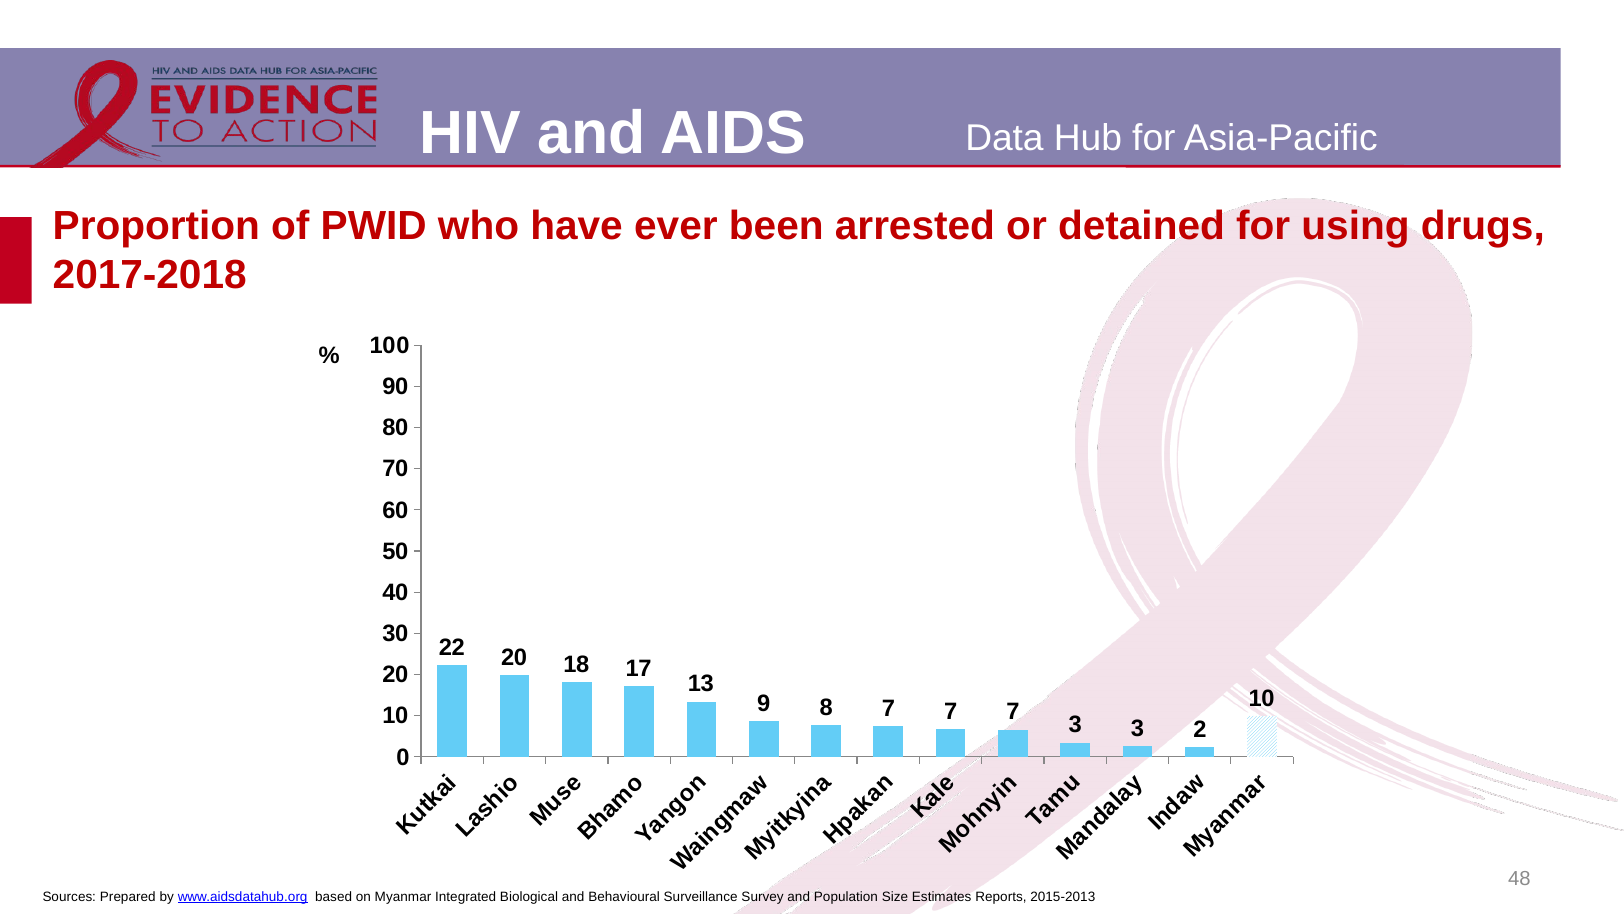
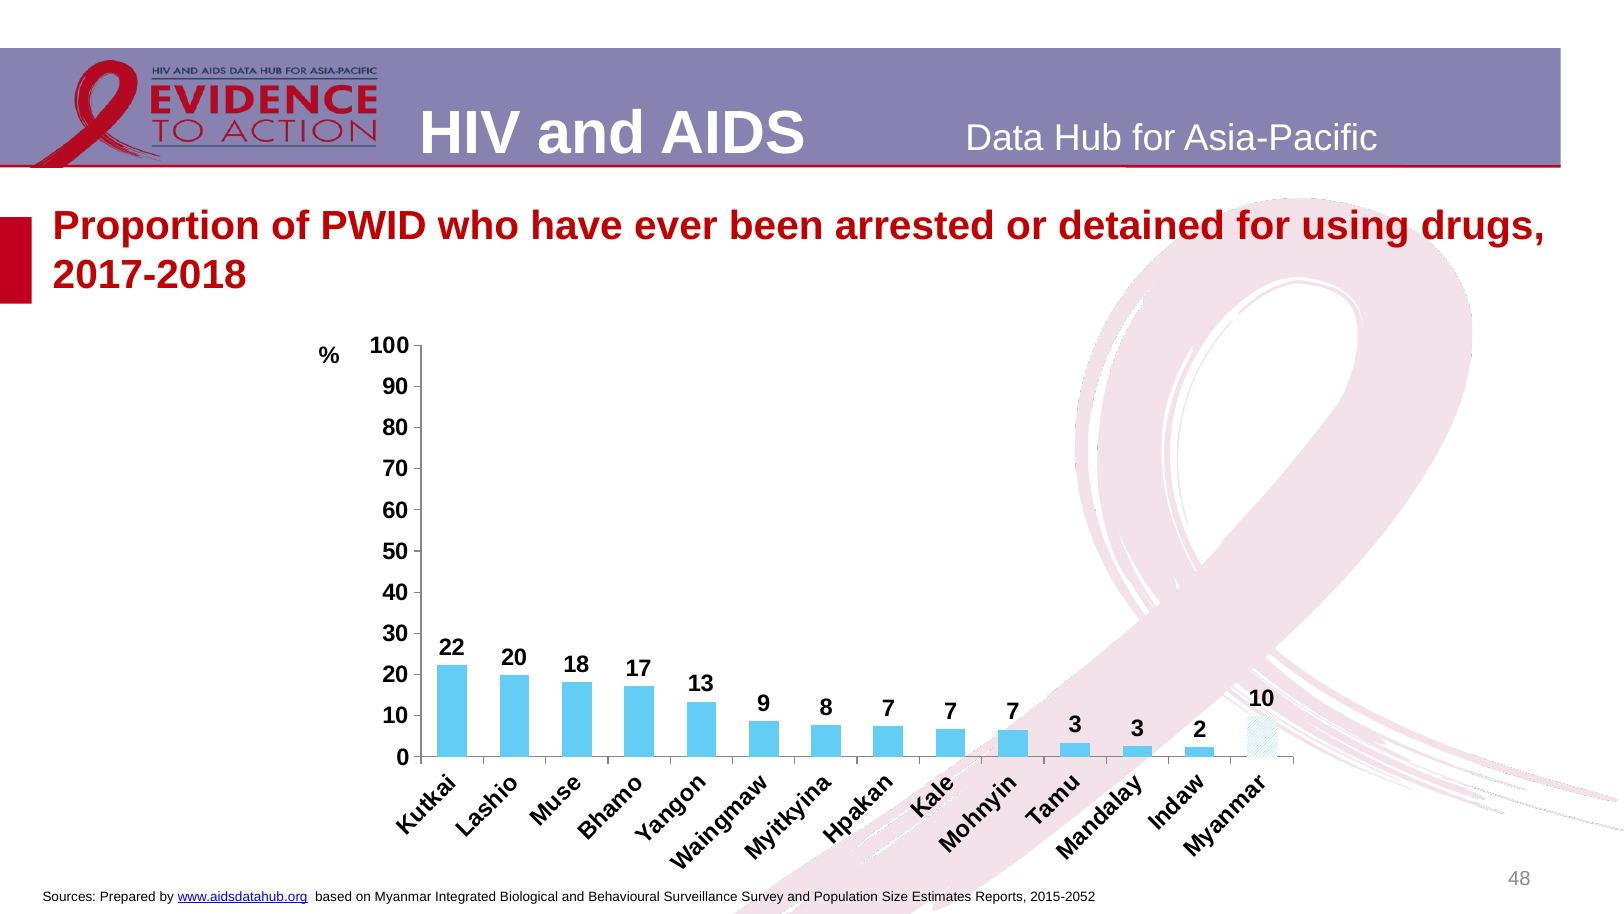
2015-2013: 2015-2013 -> 2015-2052 (1063, 896)
